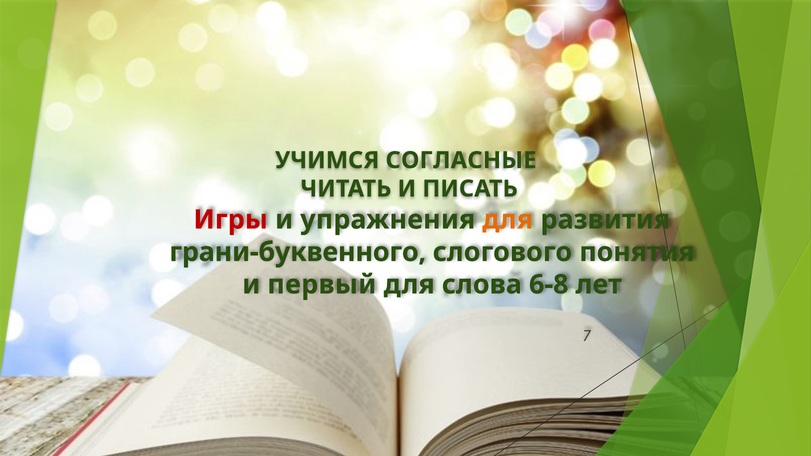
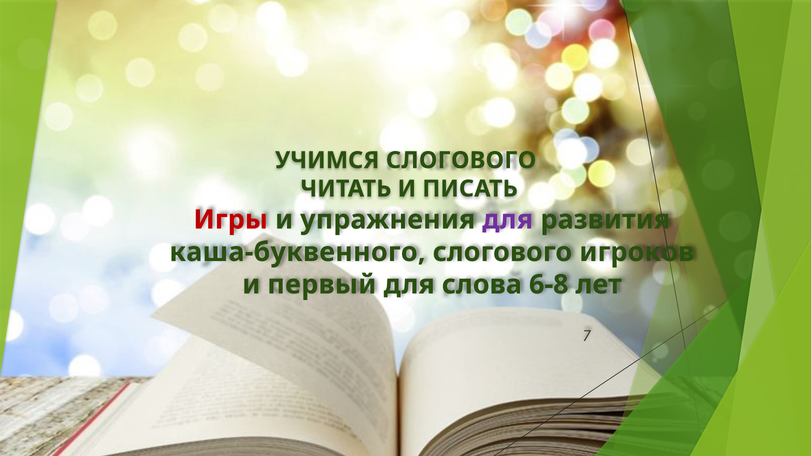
УЧИМСЯ СОГЛАСНЫЕ: СОГЛАСНЫЕ -> СЛОГОВОГО (461, 160)
для colour: orange -> purple (508, 220)
грани-буквенного: грани-буквенного -> каша-буквенного (297, 252)
понятия: понятия -> игроков (637, 252)
